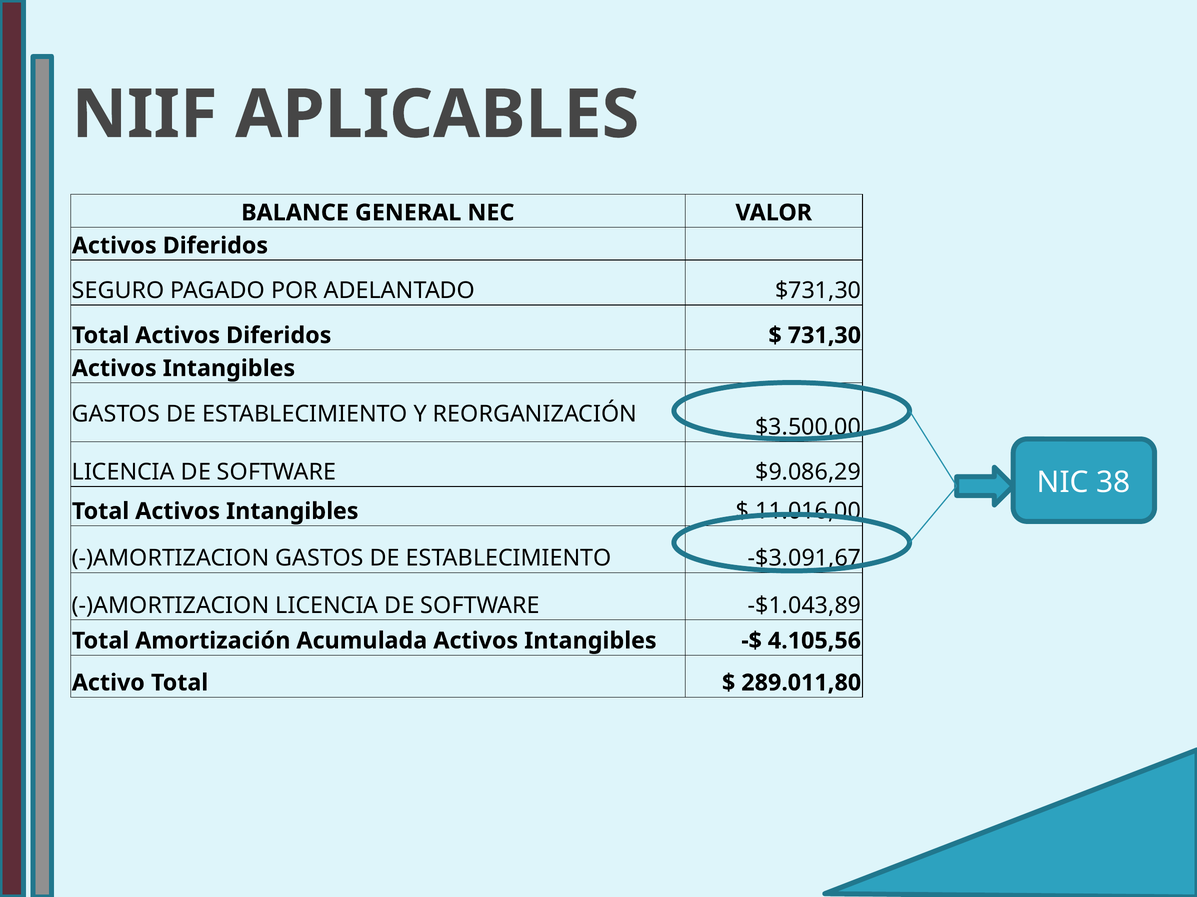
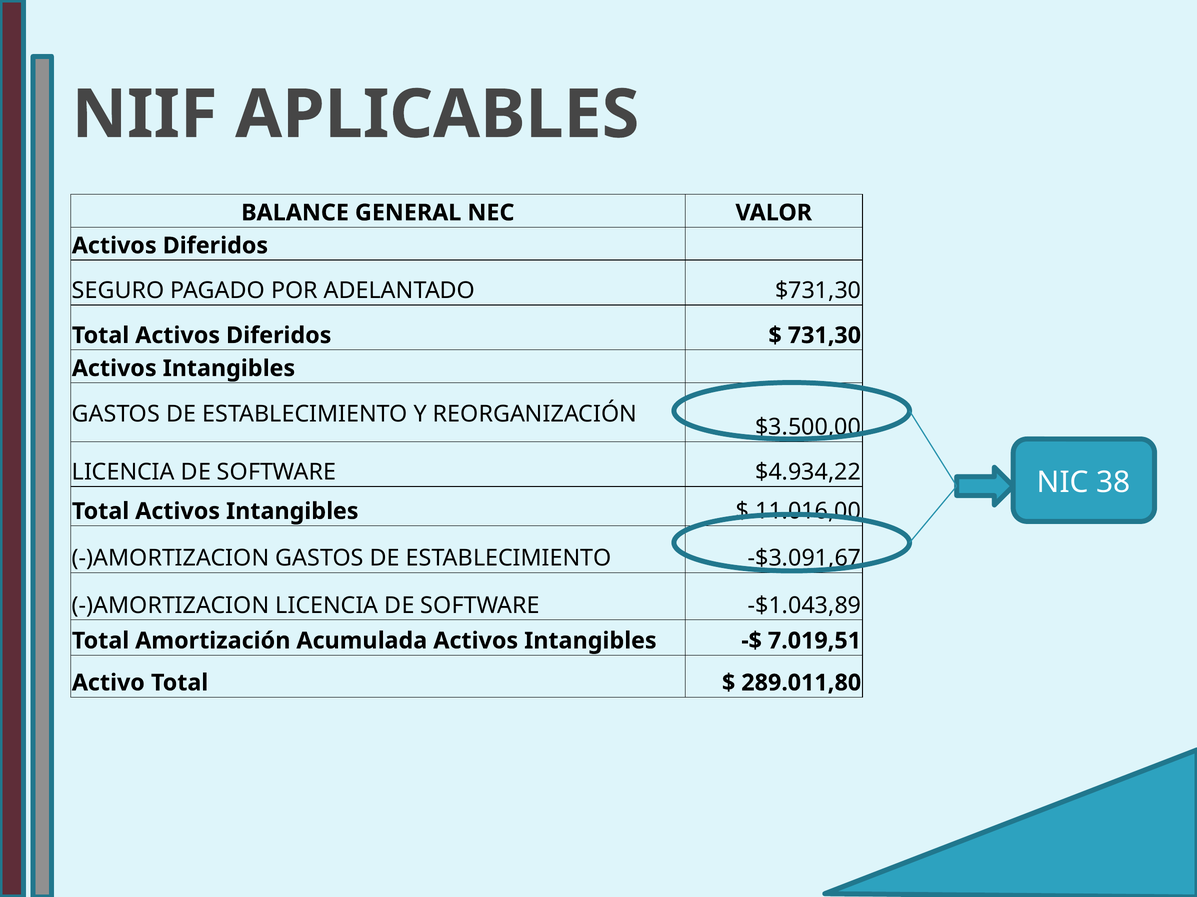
$9.086,29: $9.086,29 -> $4.934,22 (808, 472)
4.105,56: 4.105,56 -> 7.019,51 (814, 641)
